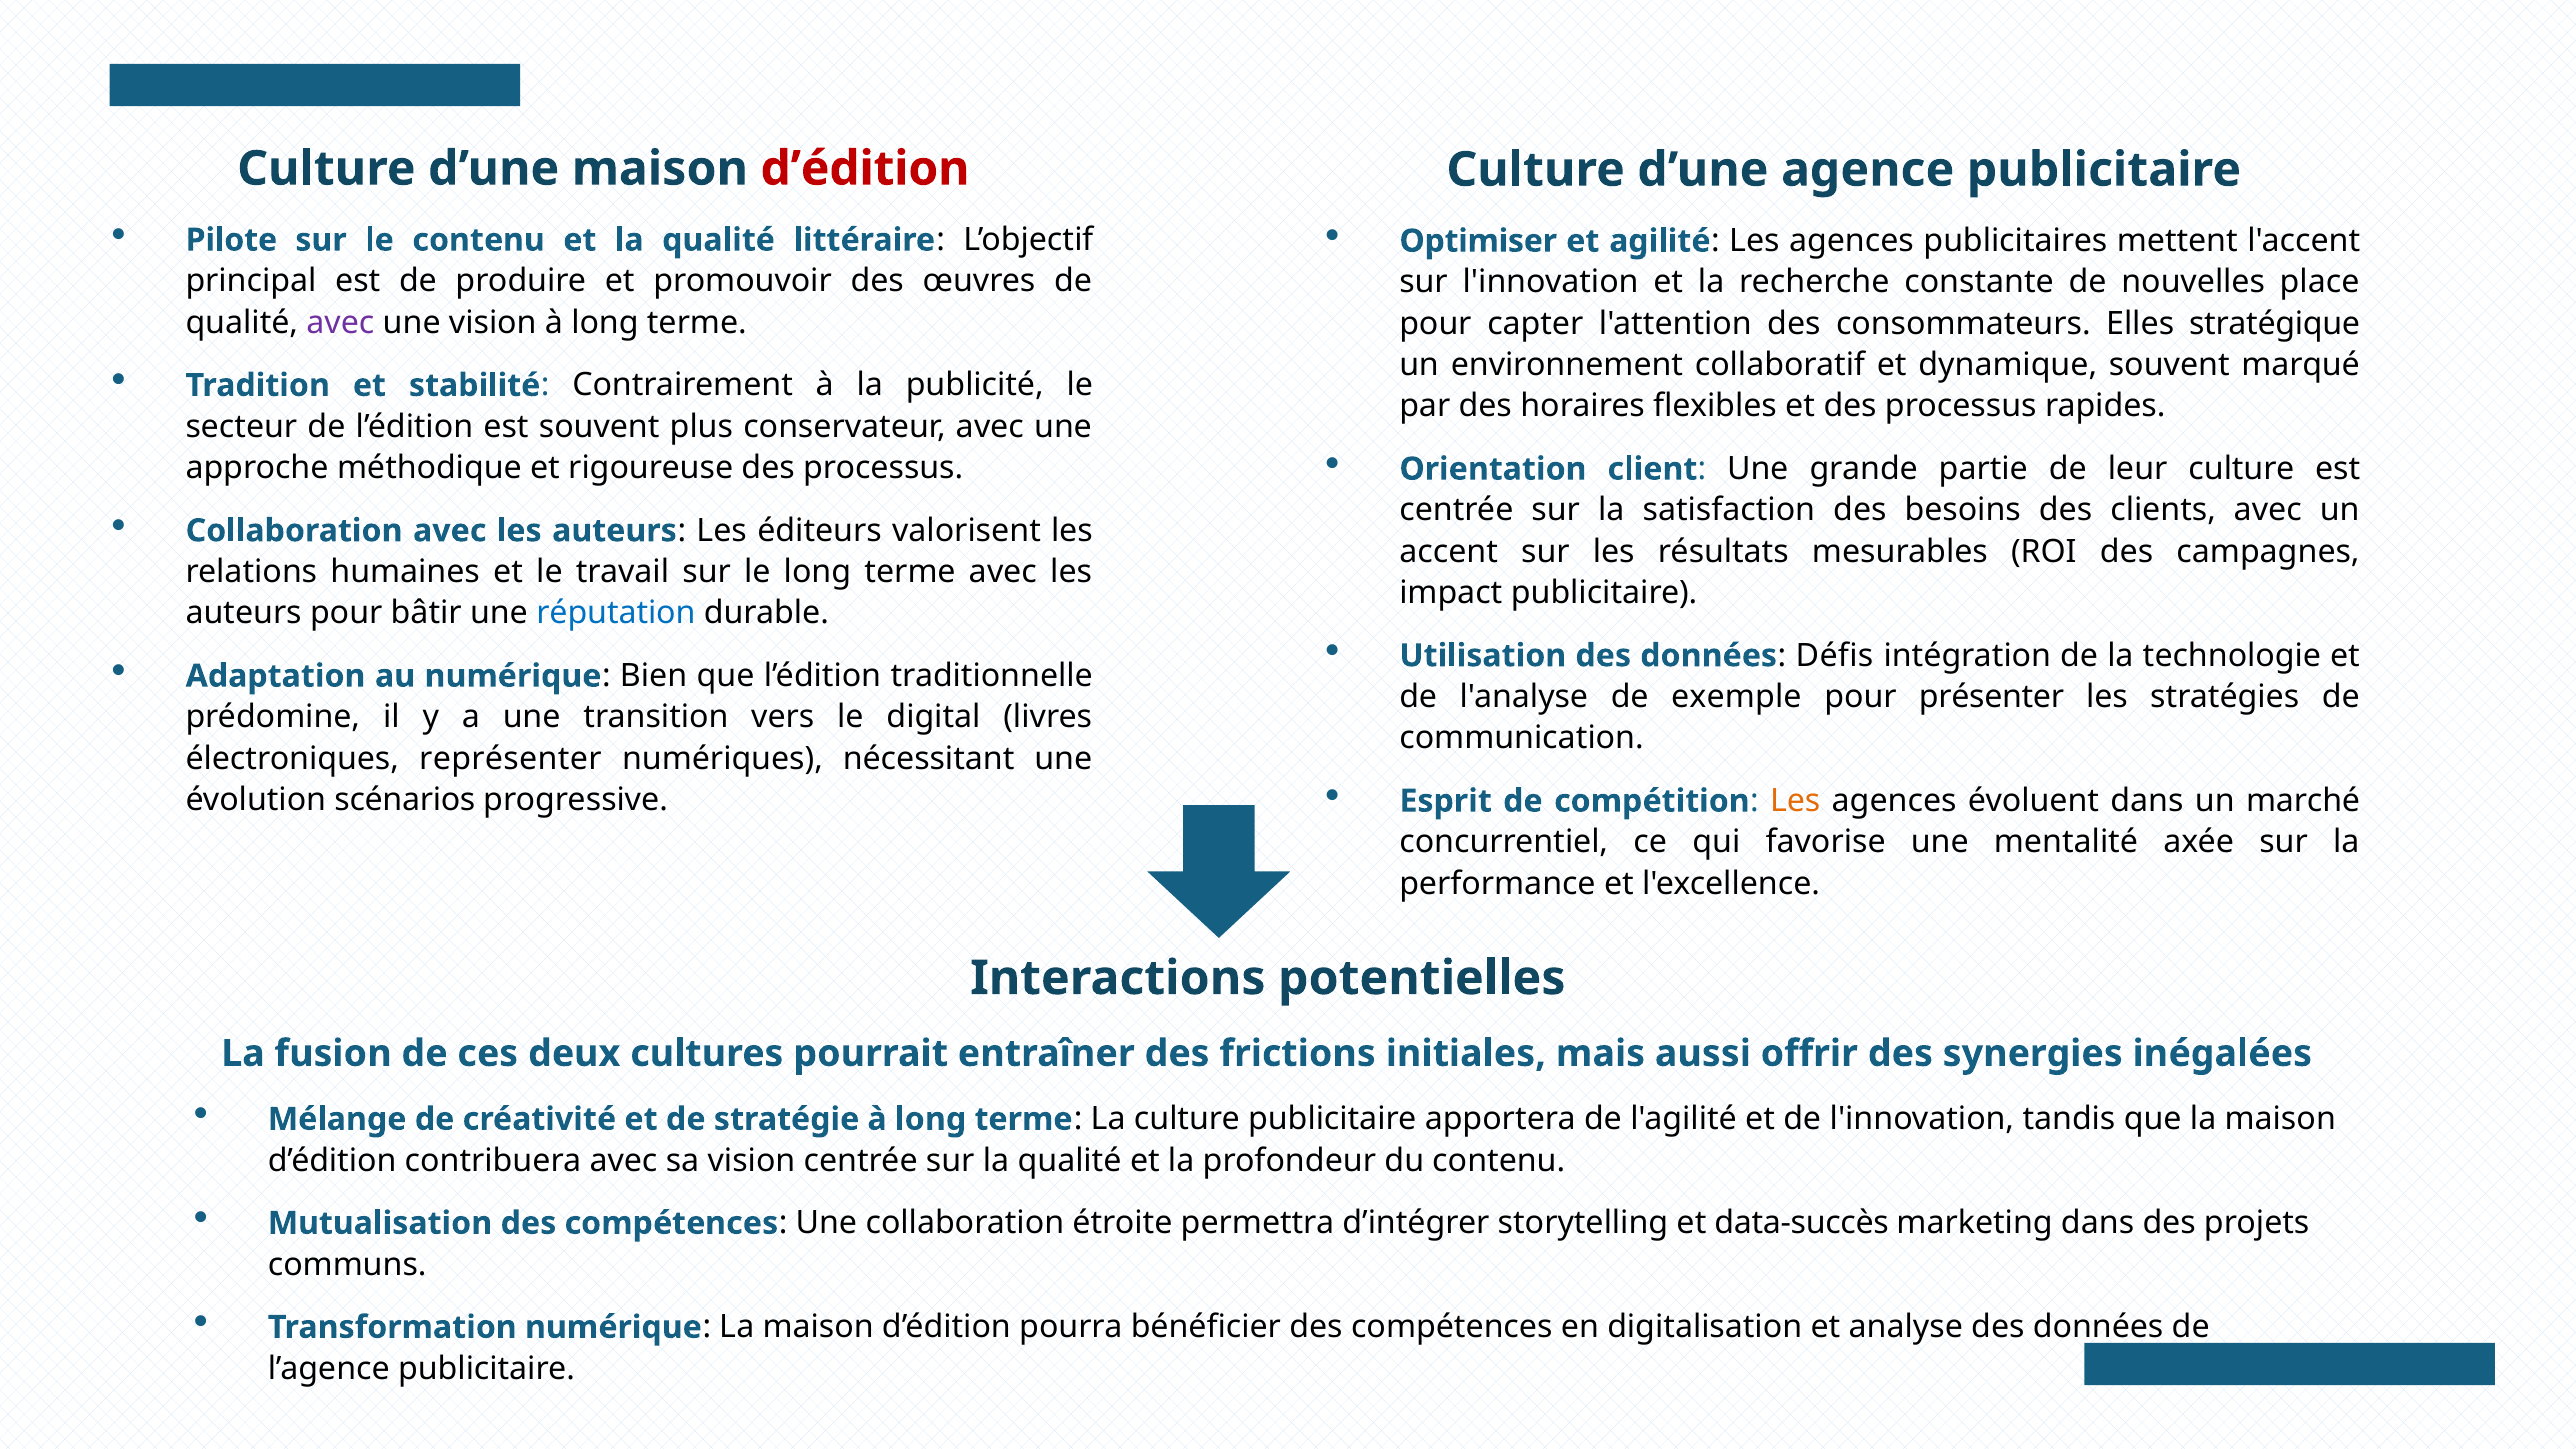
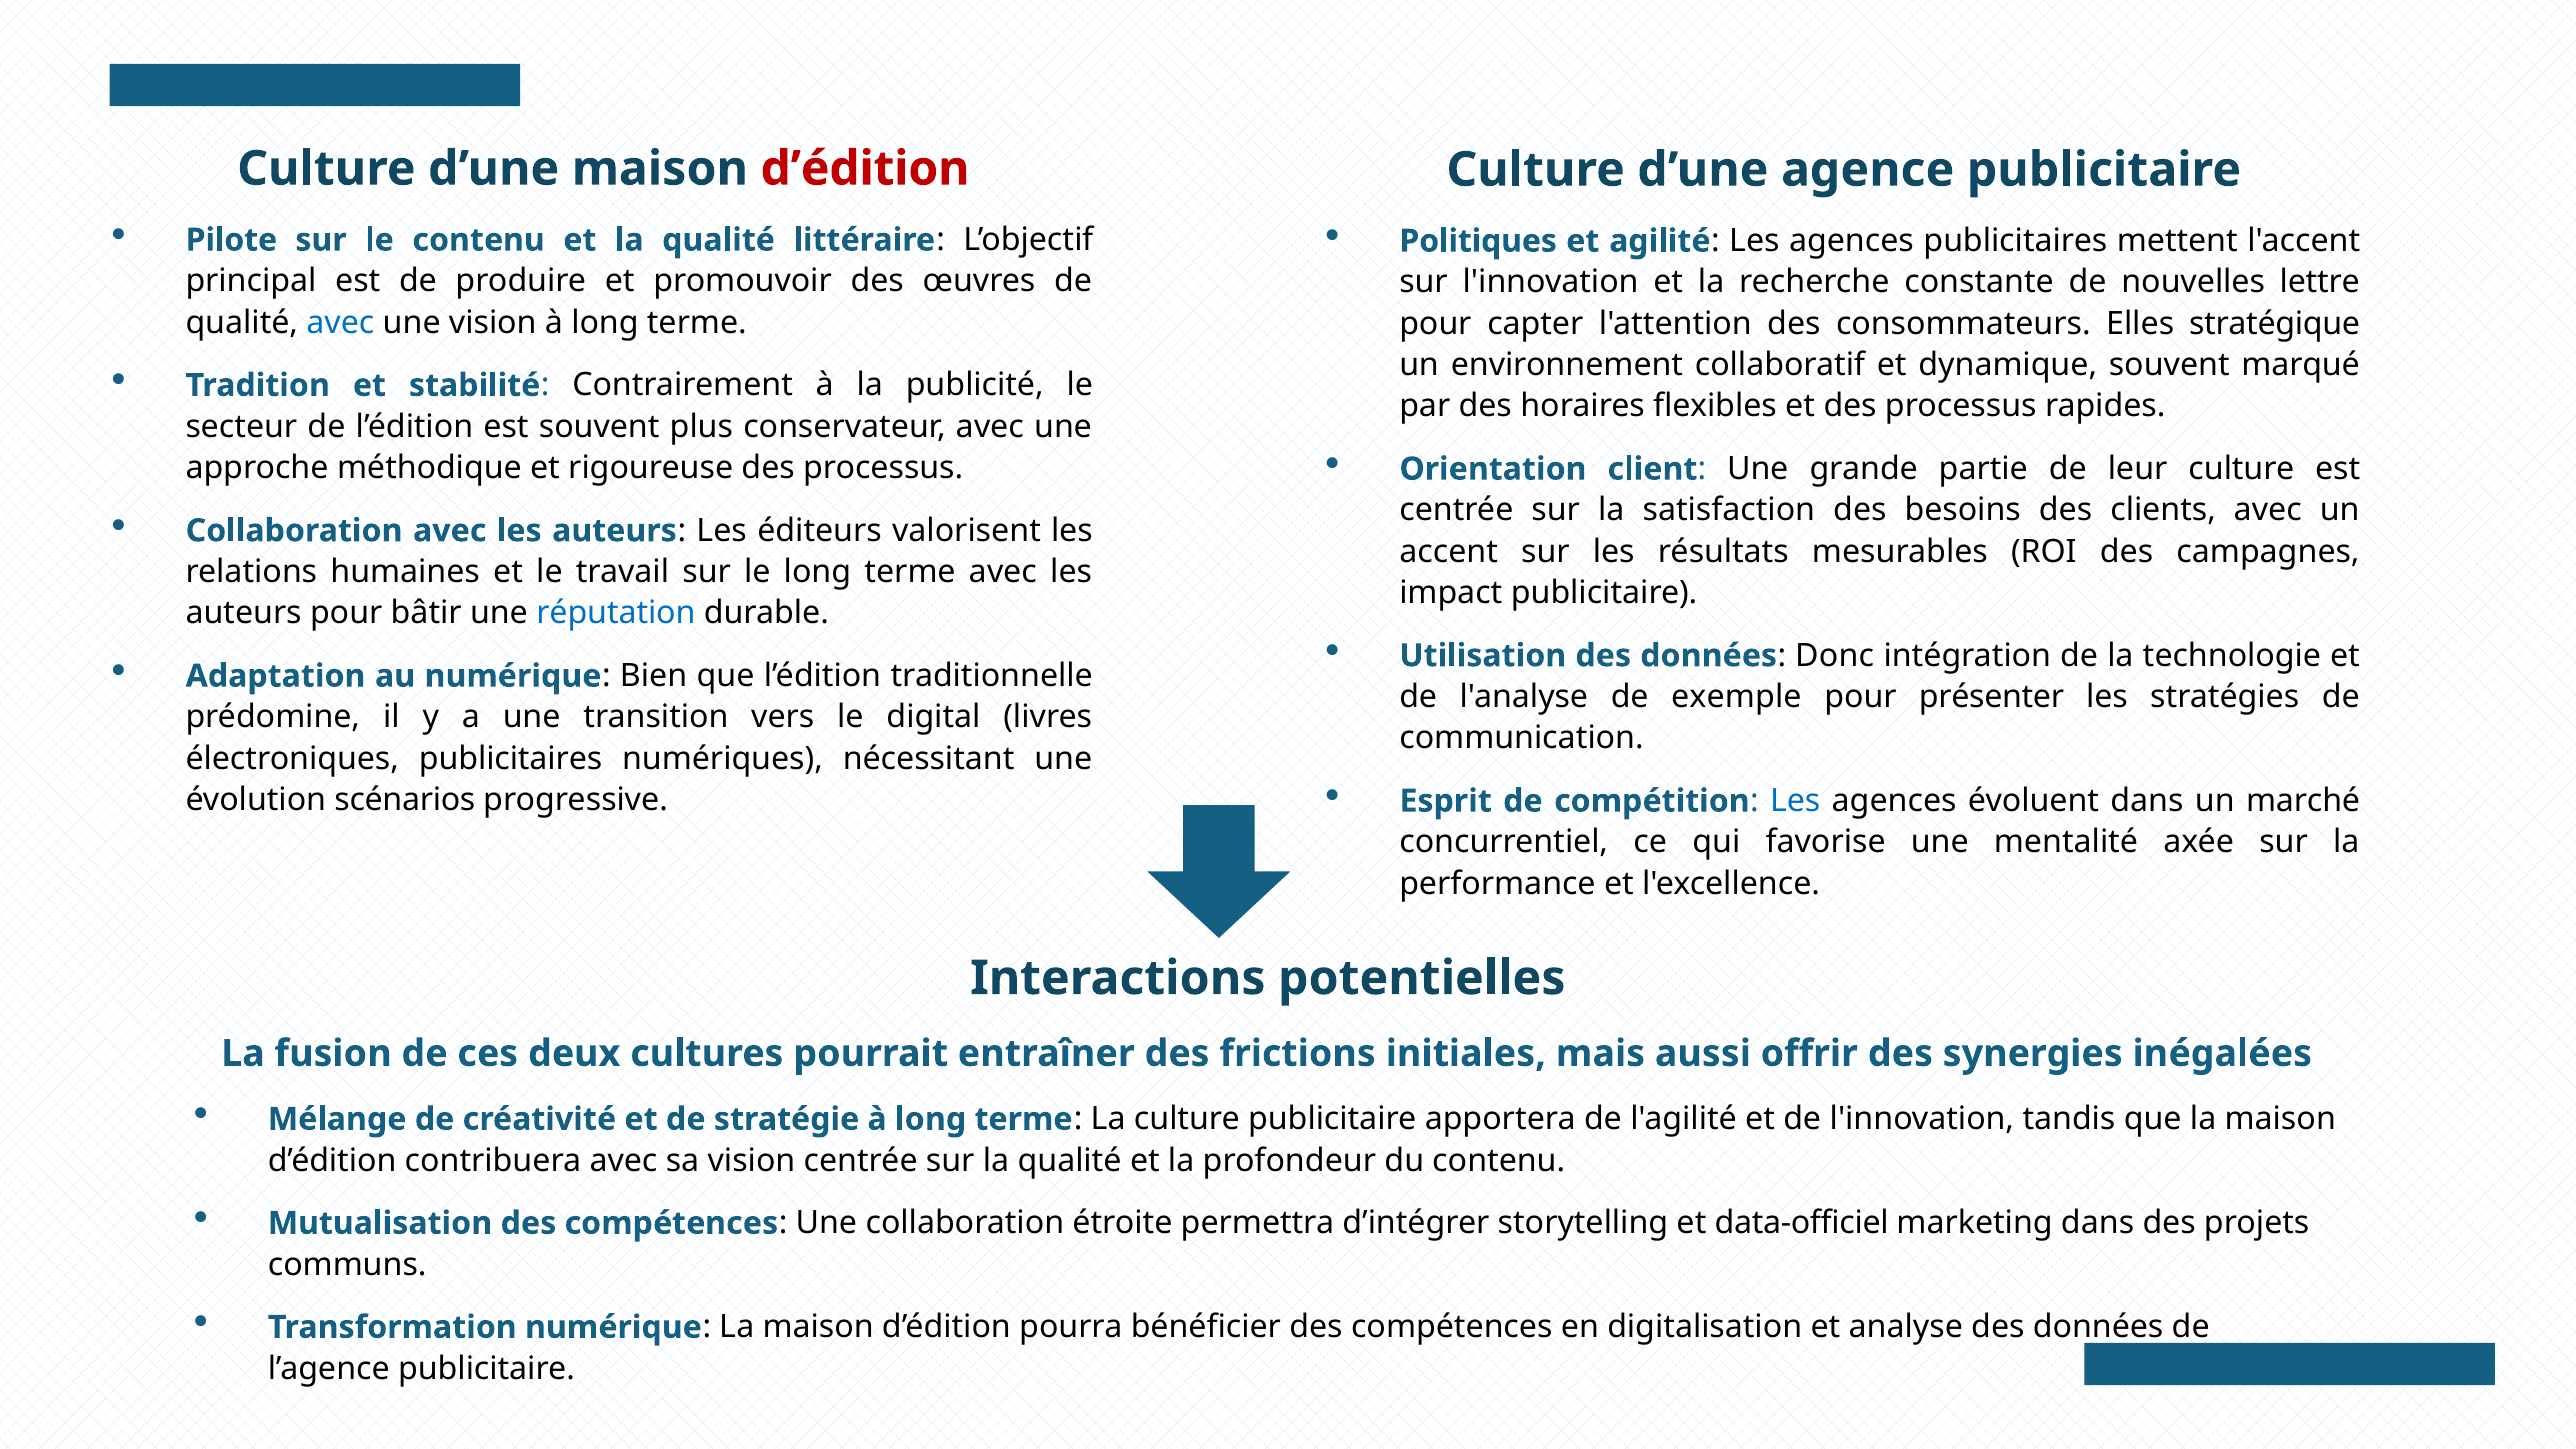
Optimiser: Optimiser -> Politiques (1478, 241)
place: place -> lettre (2320, 282)
avec colour: purple -> blue (340, 323)
Défis: Défis -> Donc (1835, 656)
électroniques représenter: représenter -> publicitaires (511, 759)
Les colour: orange -> blue (1795, 801)
data-succès: data-succès -> data-officiel (1802, 1223)
